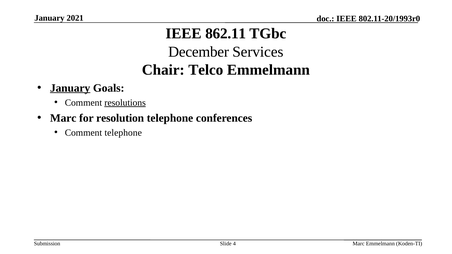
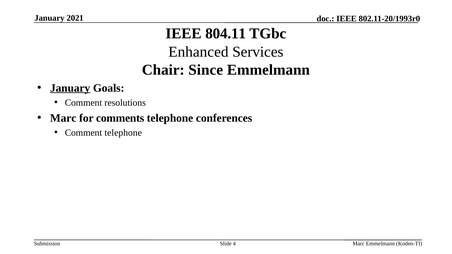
862.11: 862.11 -> 804.11 (226, 34)
December: December -> Enhanced (198, 52)
Telco: Telco -> Since (206, 70)
resolutions underline: present -> none (125, 103)
resolution: resolution -> comments (120, 118)
